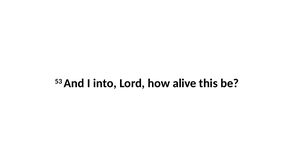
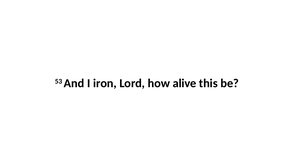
into: into -> iron (105, 84)
